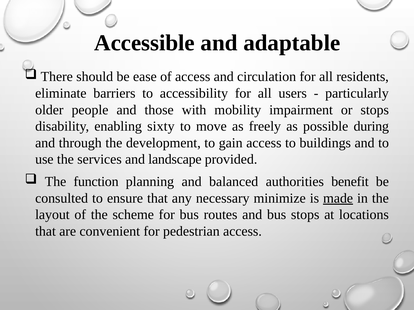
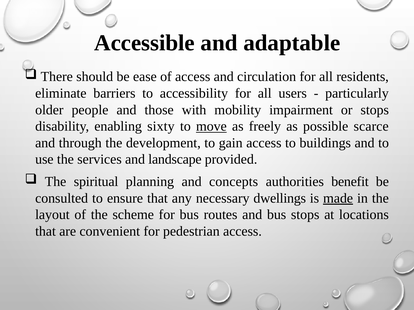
move underline: none -> present (211, 127)
during: during -> scarce (371, 127)
function: function -> spiritual (96, 182)
balanced: balanced -> concepts (234, 182)
minimize: minimize -> dwellings (280, 199)
